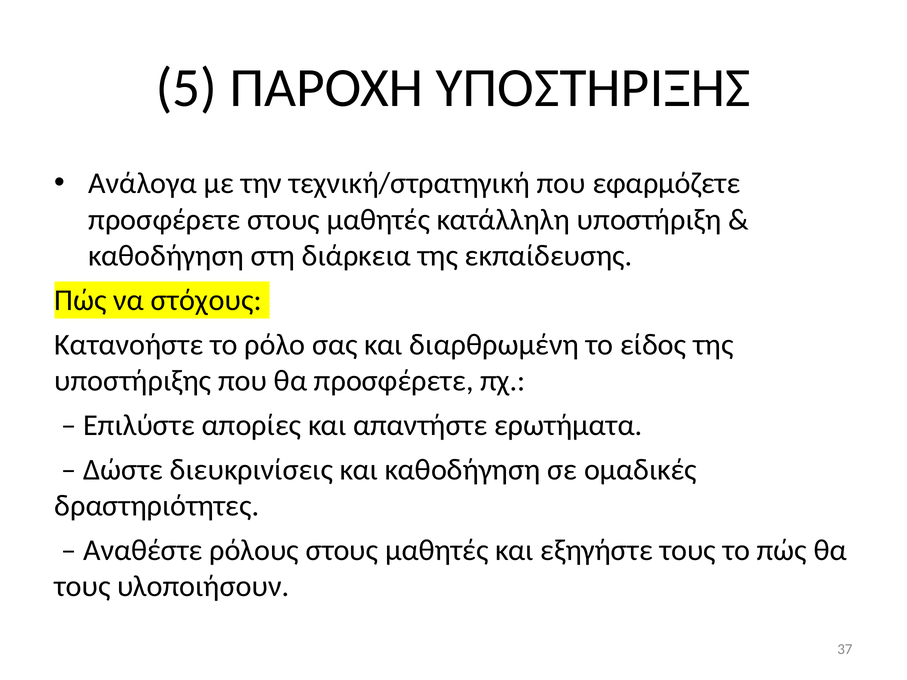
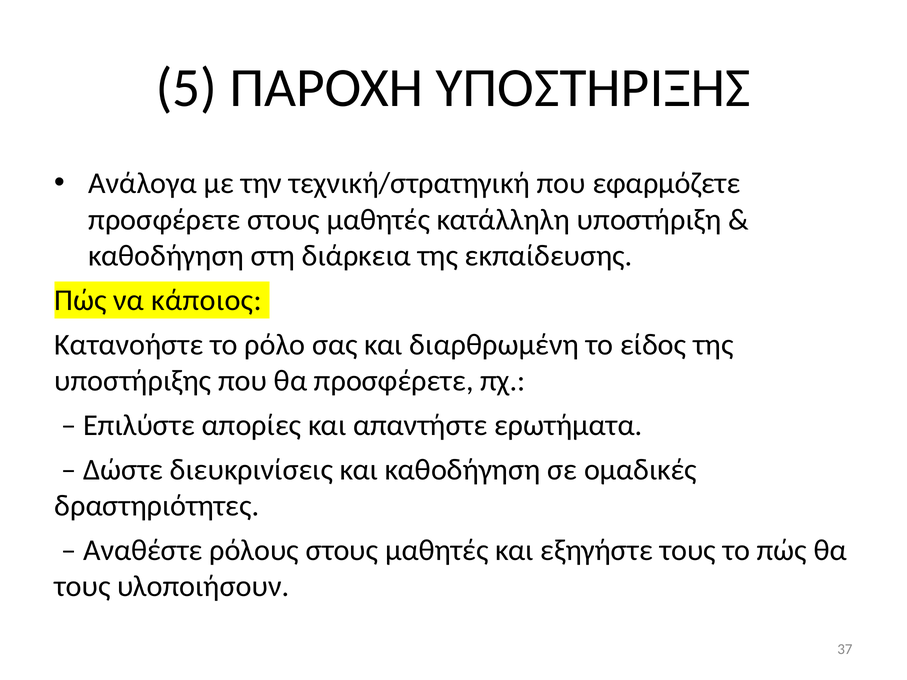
στόχους: στόχους -> κάποιος (206, 300)
